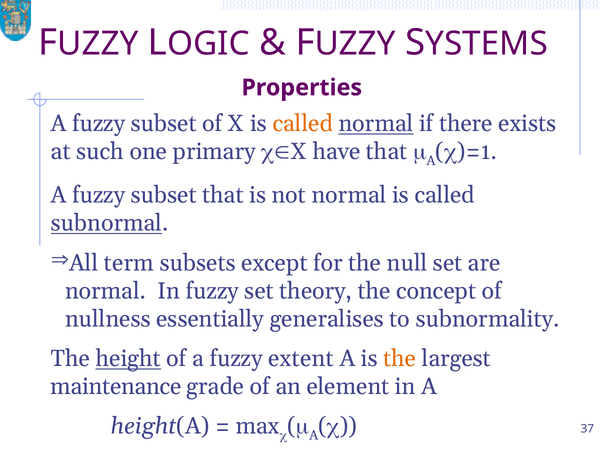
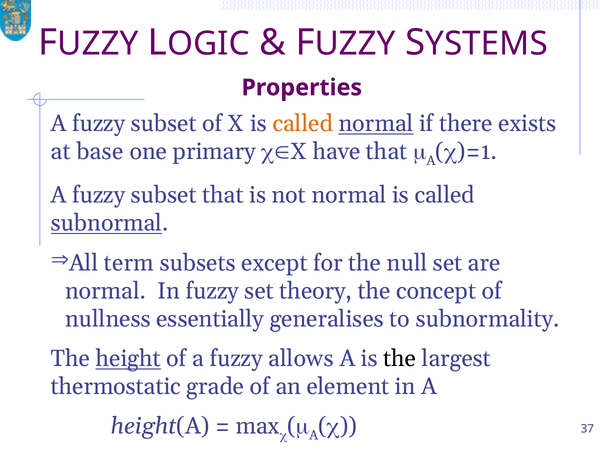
such: such -> base (100, 152)
extent: extent -> allows (301, 359)
the colour: orange -> black (400, 359)
maintenance: maintenance -> thermostatic (116, 387)
